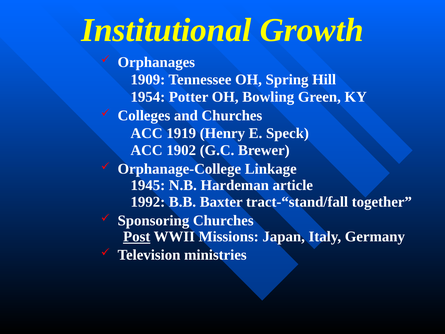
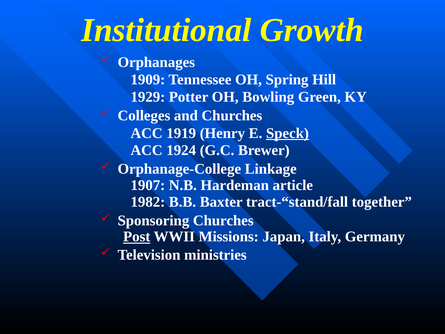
1954: 1954 -> 1929 (148, 97)
Speck underline: none -> present (287, 133)
1902: 1902 -> 1924 (181, 150)
1945: 1945 -> 1907 (148, 185)
1992: 1992 -> 1982 (148, 202)
